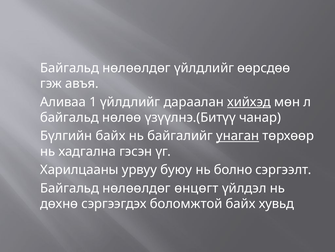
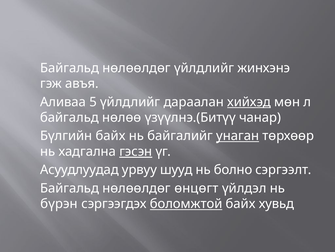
өөрсдөө: өөрсдөө -> жинхэнэ (264, 68)
1: 1 -> 5 (93, 102)
гэсэн underline: none -> present (136, 151)
Харилцааны: Харилцааны -> Асуудлуудад (79, 169)
буюу: буюу -> шууд (176, 169)
дөхнө: дөхнө -> бүрэн (59, 203)
боломжтой underline: none -> present (186, 203)
